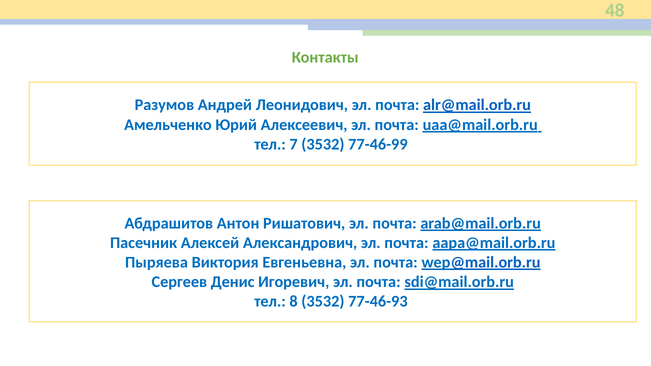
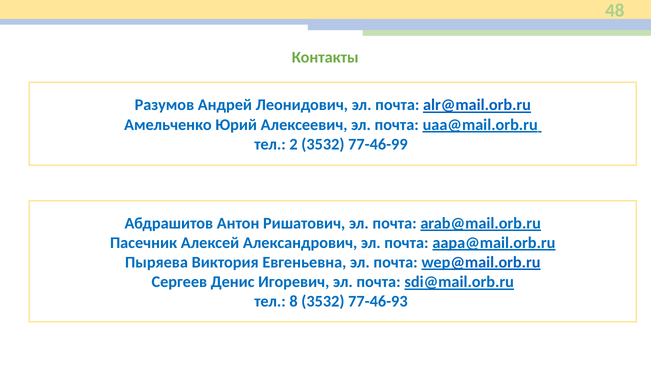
7: 7 -> 2 (294, 145)
